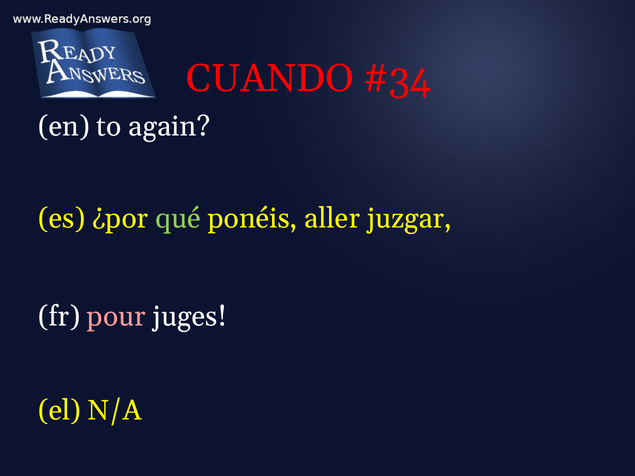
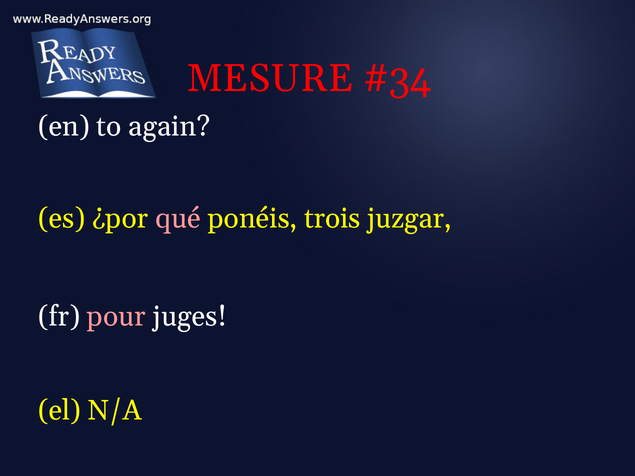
CUANDO: CUANDO -> MESURE (270, 78)
qué colour: light green -> pink (178, 219)
aller: aller -> trois (332, 219)
